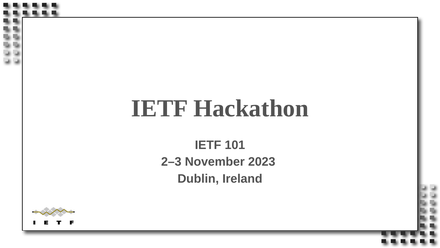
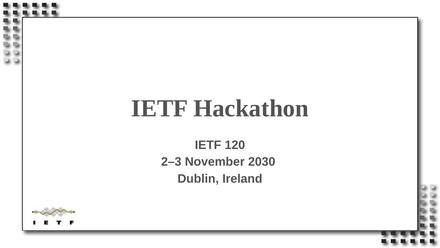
101: 101 -> 120 (235, 145)
2023: 2023 -> 2030 (262, 162)
